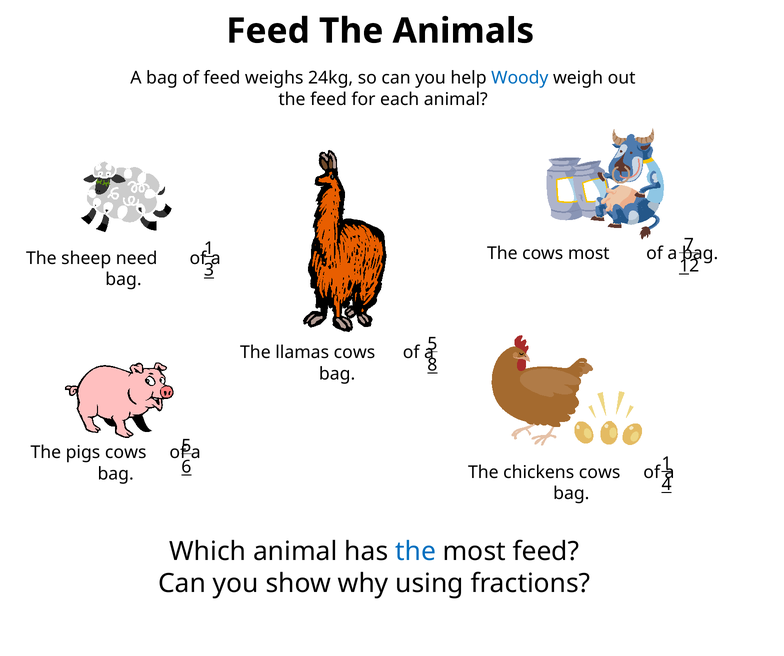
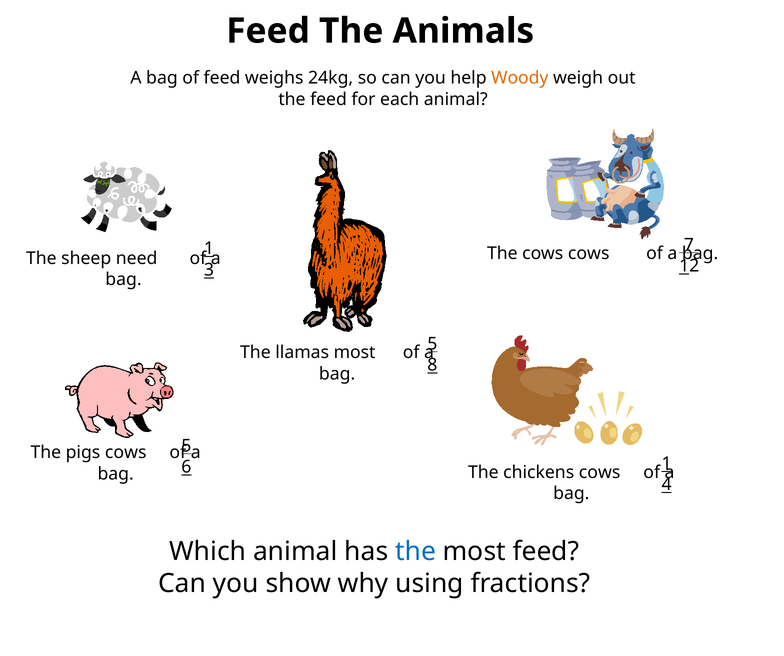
Woody colour: blue -> orange (520, 78)
cows most: most -> cows (589, 253)
llamas cows: cows -> most (355, 352)
